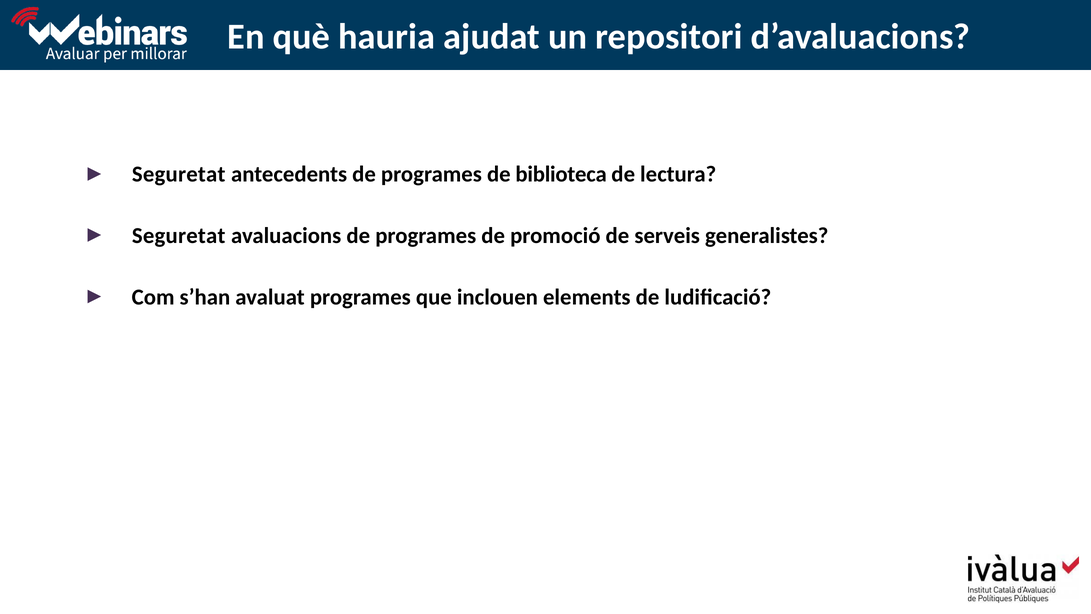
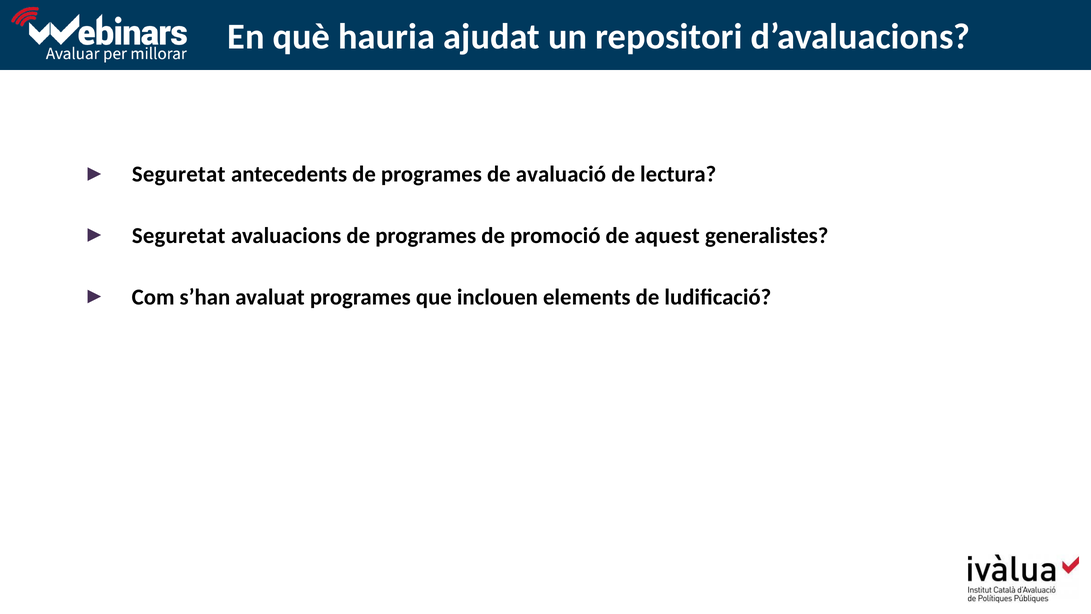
biblioteca: biblioteca -> avaluació (561, 174)
serveis: serveis -> aquest (667, 236)
